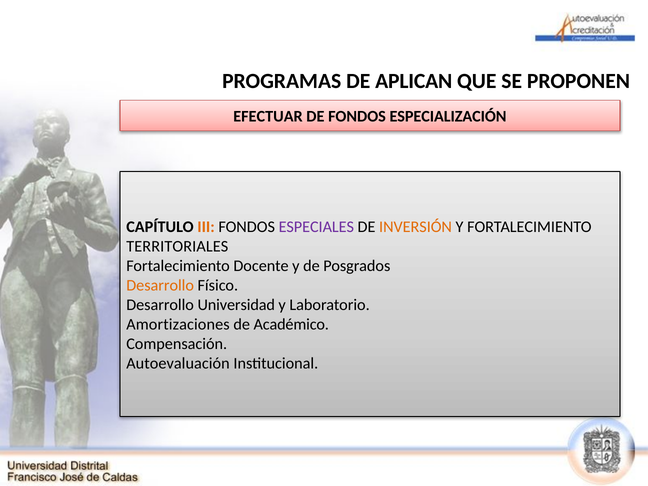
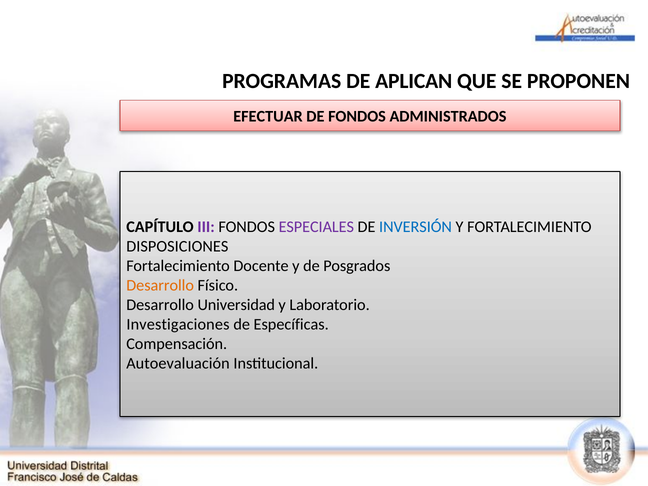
ESPECIALIZACIÓN: ESPECIALIZACIÓN -> ADMINISTRADOS (448, 117)
III colour: orange -> purple (206, 227)
INVERSIÓN colour: orange -> blue (416, 227)
TERRITORIALES: TERRITORIALES -> DISPOSICIONES (177, 247)
Amortizaciones: Amortizaciones -> Investigaciones (178, 324)
Académico: Académico -> Específicas (291, 324)
